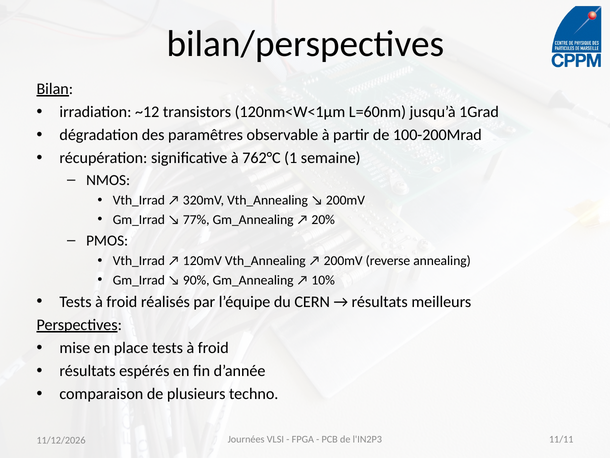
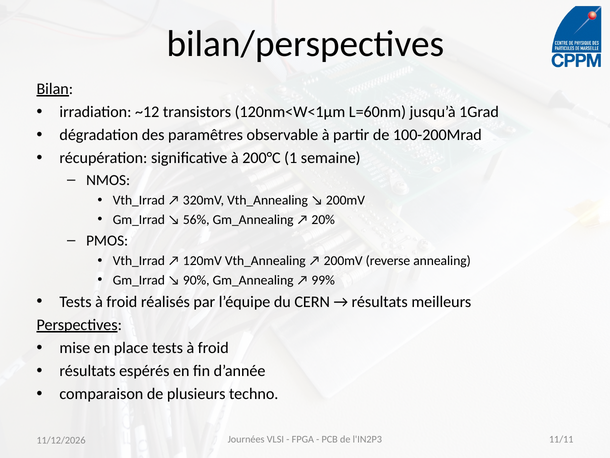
762°C: 762°C -> 200°C (261, 158)
77%: 77% -> 56% (196, 220)
10%: 10% -> 99% (323, 280)
